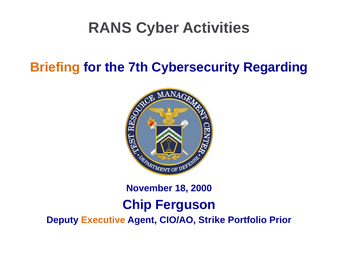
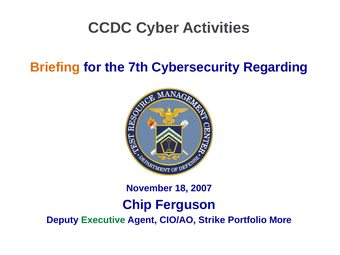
RANS: RANS -> CCDC (110, 28)
2000: 2000 -> 2007 (201, 188)
Executive colour: orange -> green (103, 220)
Prior: Prior -> More (280, 220)
